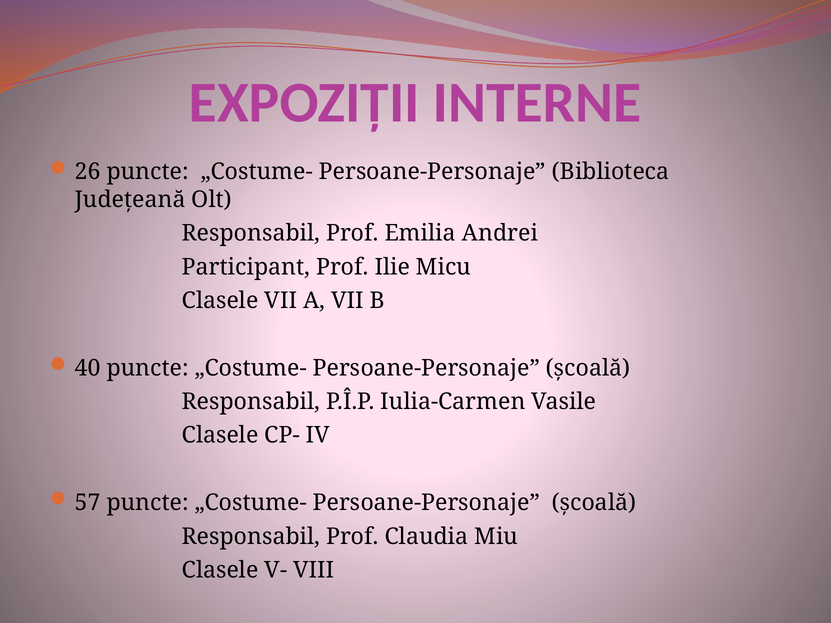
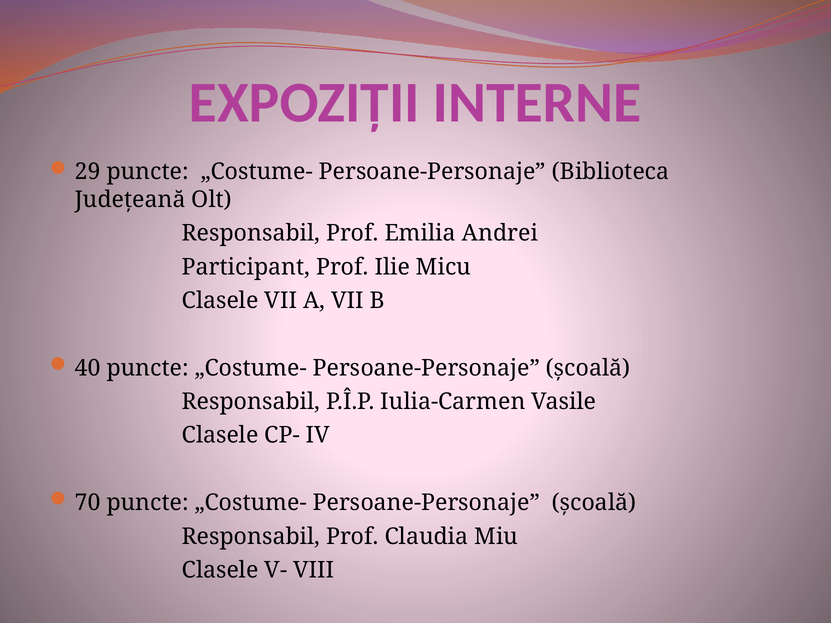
26: 26 -> 29 (88, 172)
57: 57 -> 70 (88, 503)
